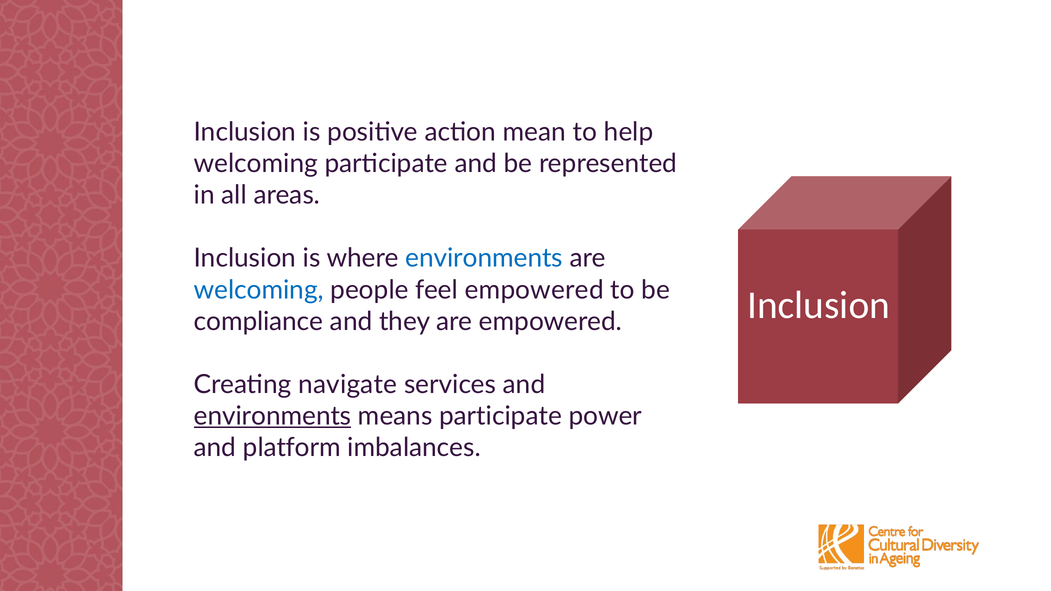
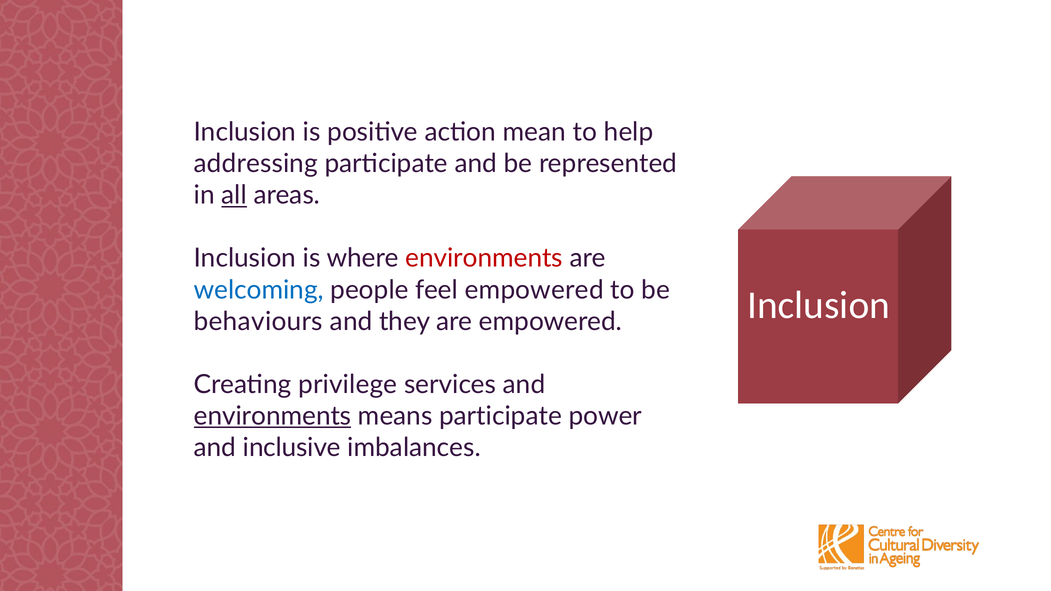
welcoming: welcoming -> addressing (256, 164)
all underline: none -> present (234, 195)
environments colour: blue -> red (484, 258)
compliance: compliance -> behaviours (258, 321)
navigate: navigate -> privilege (348, 385)
platform: platform -> inclusive (292, 448)
